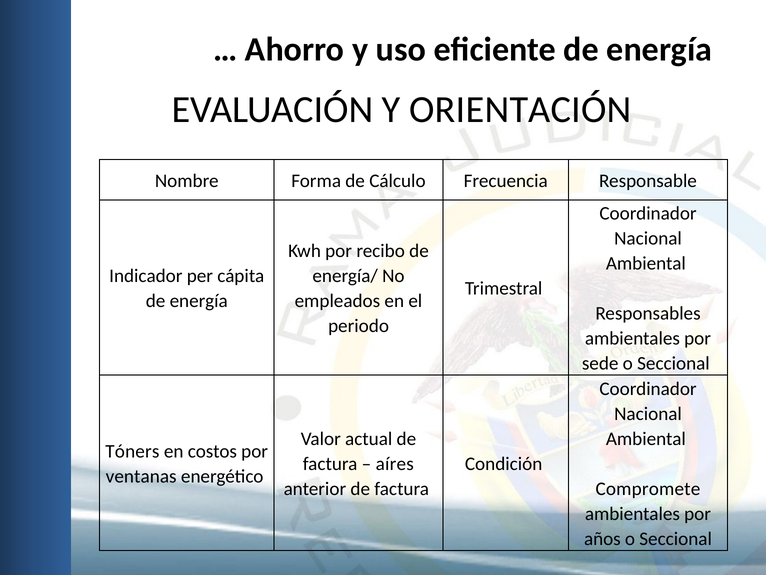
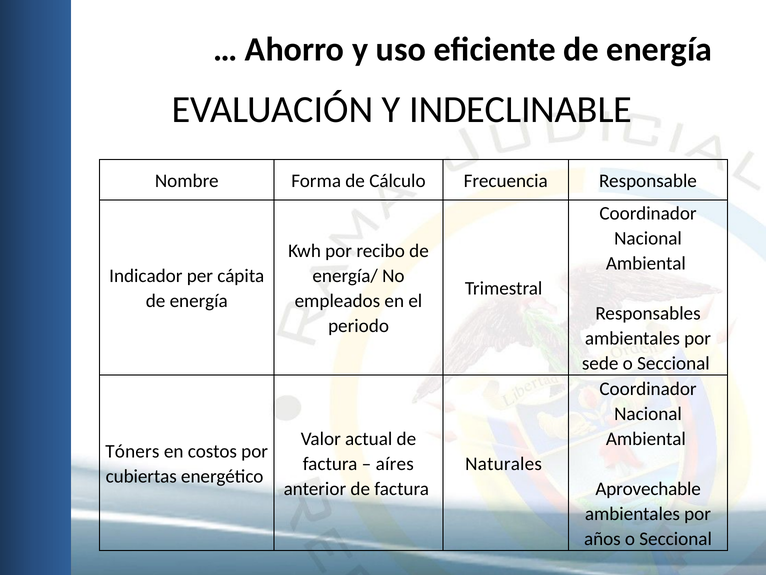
ORIENTACIÓN: ORIENTACIÓN -> INDECLINABLE (521, 109)
Condición: Condición -> Naturales (504, 463)
ventanas: ventanas -> cubiertas (141, 476)
Compromete: Compromete -> Aprovechable (648, 488)
